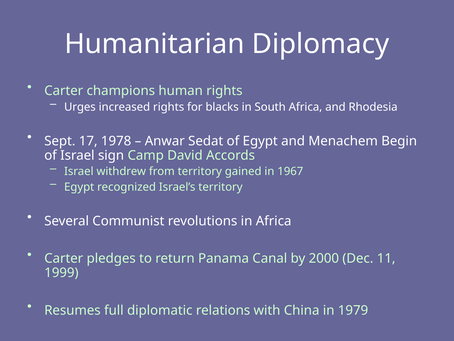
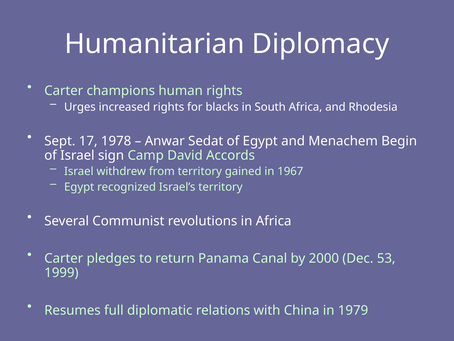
11: 11 -> 53 (386, 258)
